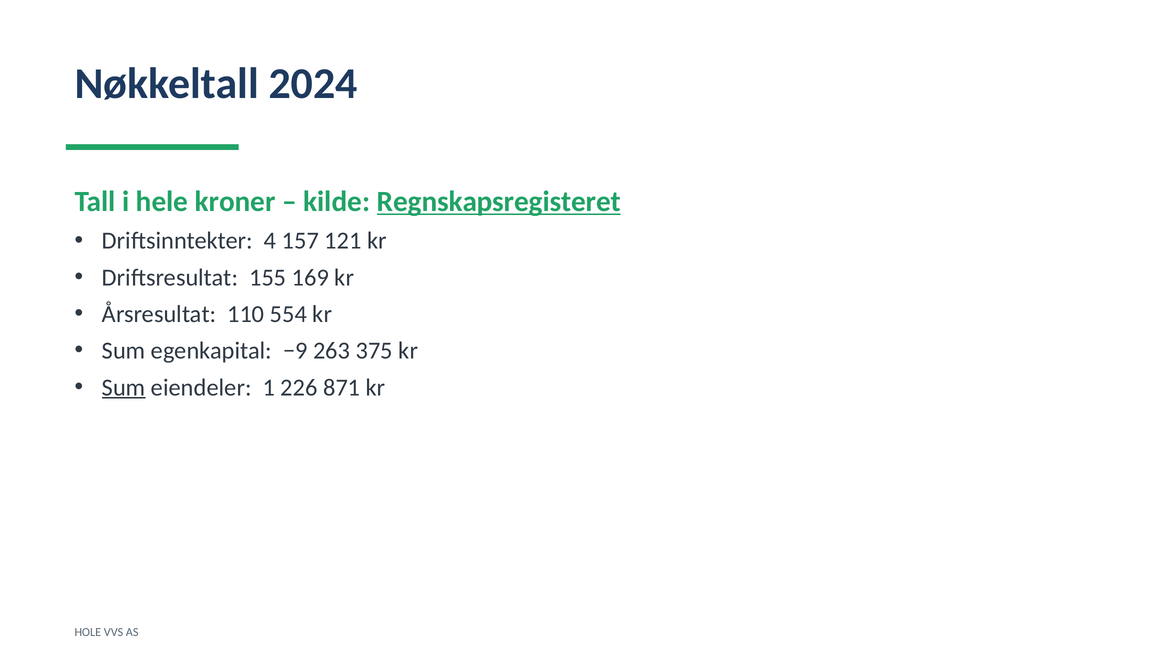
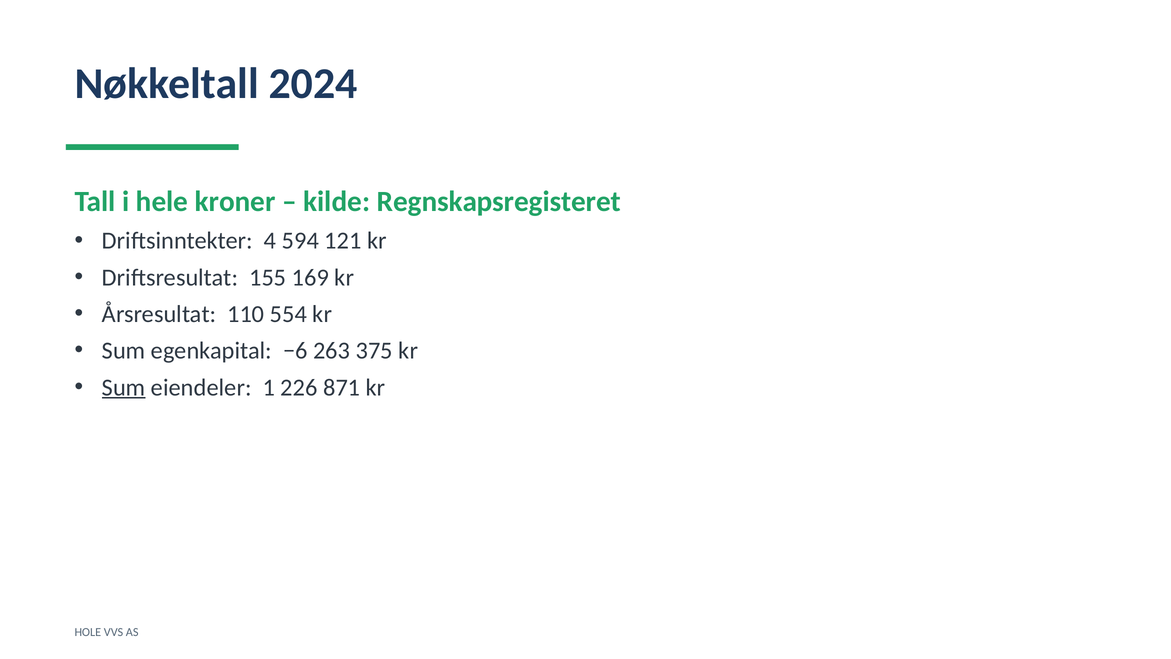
Regnskapsregisteret underline: present -> none (499, 202)
157: 157 -> 594 (300, 241)
−9: −9 -> −6 (295, 351)
